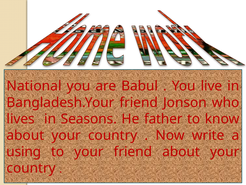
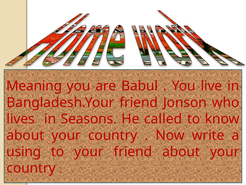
National: National -> Meaning (34, 86)
father: father -> called (163, 119)
